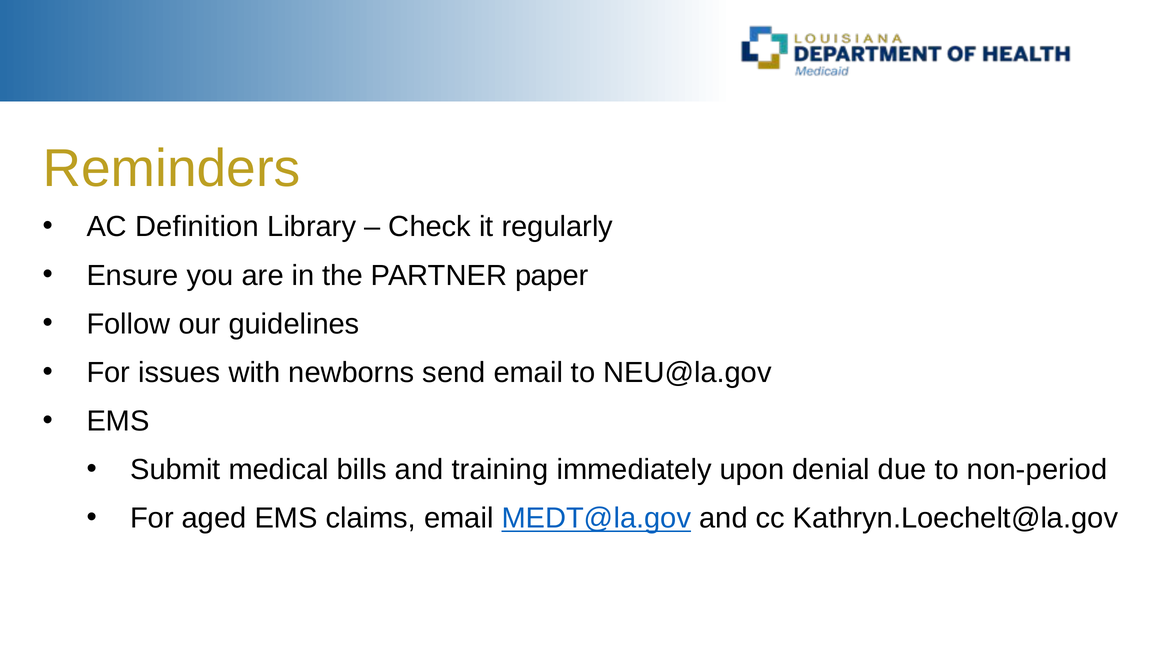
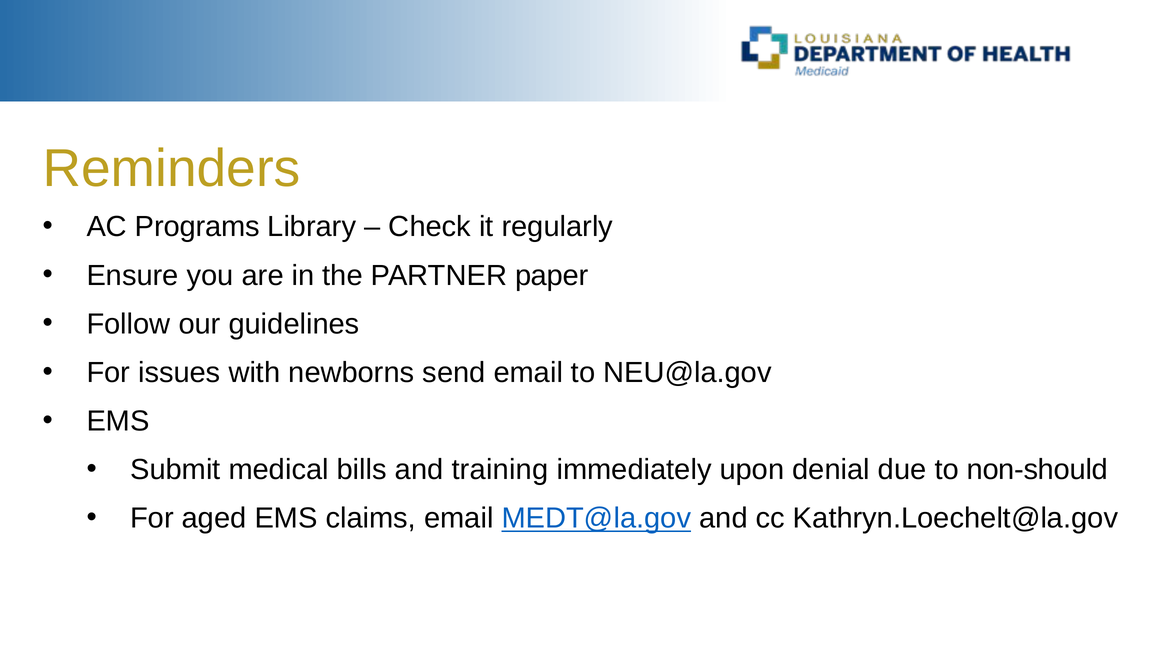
Definition: Definition -> Programs (197, 227)
non-period: non-period -> non-should (1037, 470)
